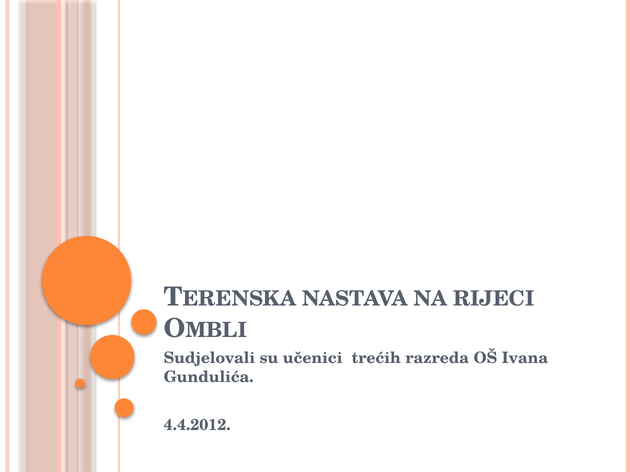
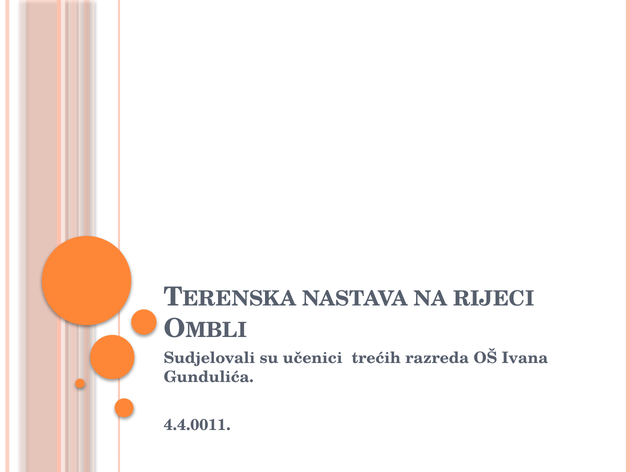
4.4.2012: 4.4.2012 -> 4.4.0011 (197, 426)
